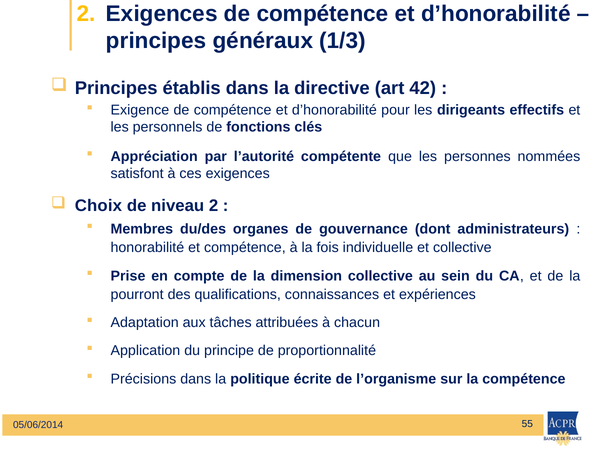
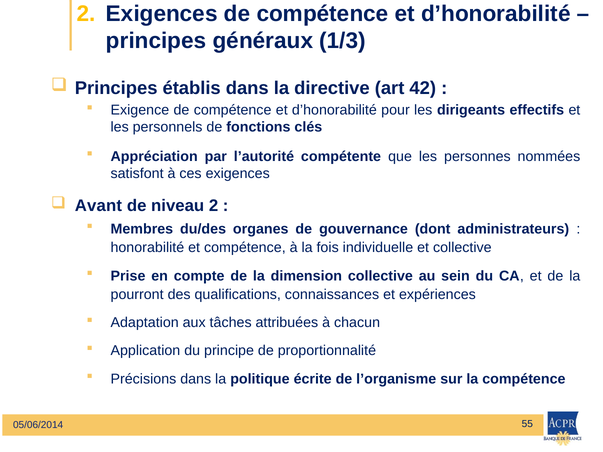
Choix: Choix -> Avant (98, 206)
